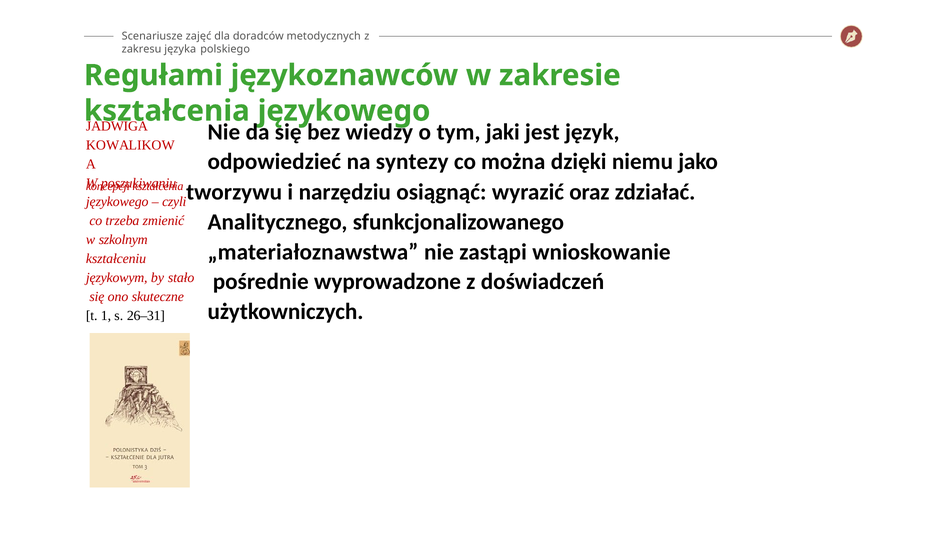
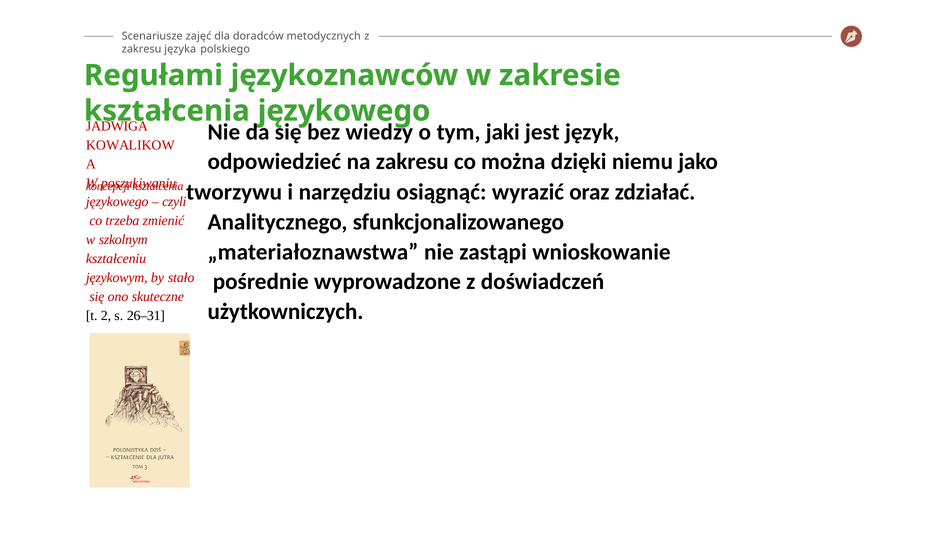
na syntezy: syntezy -> zakresu (412, 162)
1: 1 -> 2 (106, 316)
